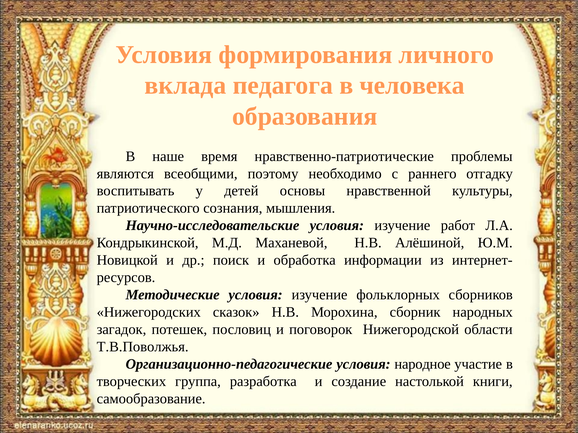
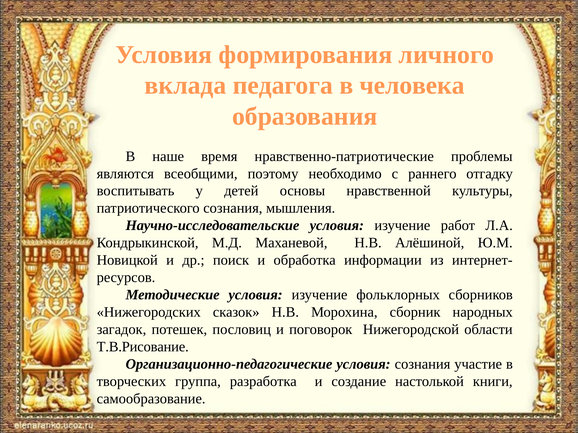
Т.В.Поволжья: Т.В.Поволжья -> Т.В.Рисование (143, 347)
условия народное: народное -> сознания (423, 365)
